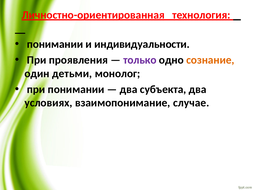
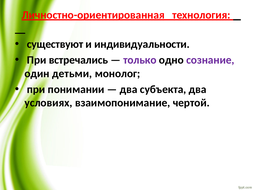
понимании: понимании -> существуют (55, 44)
проявления: проявления -> встречались (78, 60)
сознание colour: orange -> purple (210, 60)
случае: случае -> чертой (191, 103)
